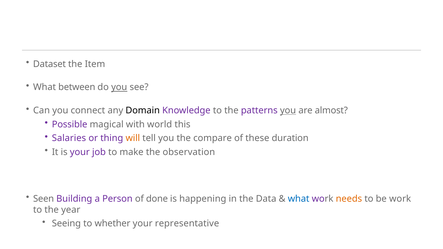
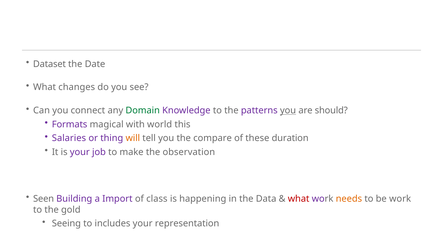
Item: Item -> Date (95, 64)
between: between -> changes (77, 87)
you underline: present -> none (119, 87)
Domain colour: black -> green (143, 111)
almost: almost -> should (331, 111)
Possible: Possible -> Formats (70, 125)
Person: Person -> Import (117, 199)
done: done -> class (157, 199)
what colour: blue -> red (299, 199)
year: year -> gold (71, 210)
whether: whether -> includes (113, 224)
representative: representative -> representation (187, 224)
